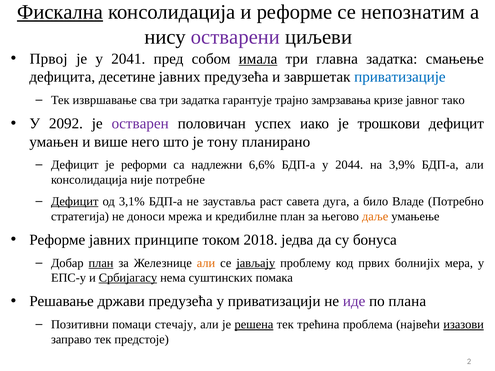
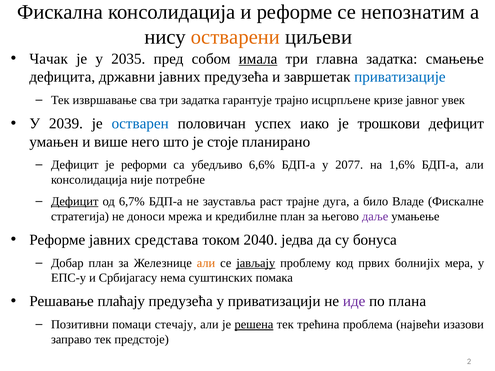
Фискална underline: present -> none (60, 12)
остварени colour: purple -> orange (235, 37)
Првој: Првој -> Чачак (49, 59)
2041: 2041 -> 2035 (128, 59)
десетине: десетине -> државни (127, 77)
замрзавања: замрзавања -> исцрпљене (341, 100)
тако: тако -> увек (453, 100)
2092: 2092 -> 2039 (66, 124)
остварен colour: purple -> blue (140, 124)
тону: тону -> стоје (223, 142)
надлежни: надлежни -> убедљиво (217, 165)
2044: 2044 -> 2077 (349, 165)
3,9%: 3,9% -> 1,6% (402, 165)
3,1%: 3,1% -> 6,7% (132, 202)
савета: савета -> трајне (303, 202)
Потребно: Потребно -> Фискалне (456, 202)
даље colour: orange -> purple (375, 216)
принципе: принципе -> средстава (166, 240)
2018: 2018 -> 2040 (261, 240)
план underline: present -> none (101, 263)
Србијагасу underline: present -> none (128, 278)
држави: држави -> плаћају (121, 302)
изазови underline: present -> none (464, 325)
